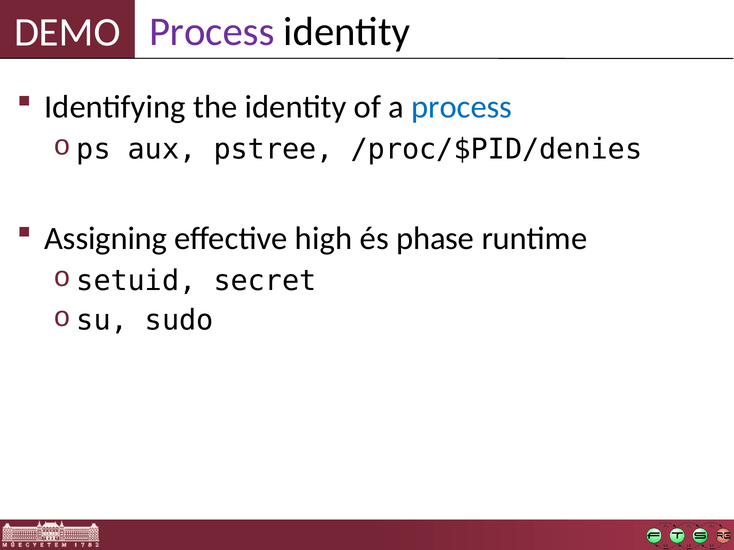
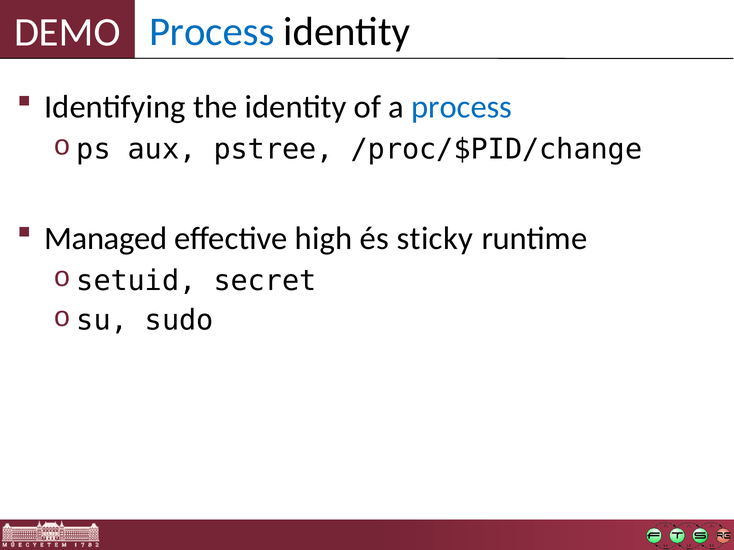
Process colour: purple -> blue (212, 32)
/proc/$PID/denies: /proc/$PID/denies -> /proc/$PID/change (496, 149)
Assigning: Assigning -> Managed (106, 239)
phase: phase -> sticky (435, 239)
